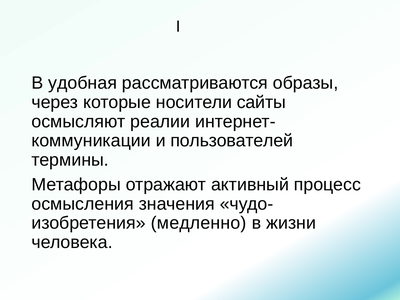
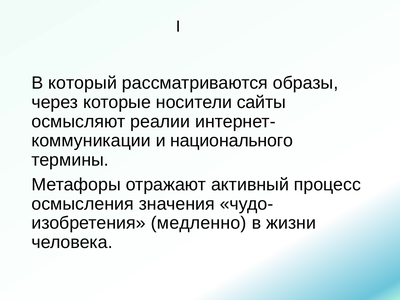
удобная: удобная -> который (83, 83)
пользователей: пользователей -> национального (232, 141)
